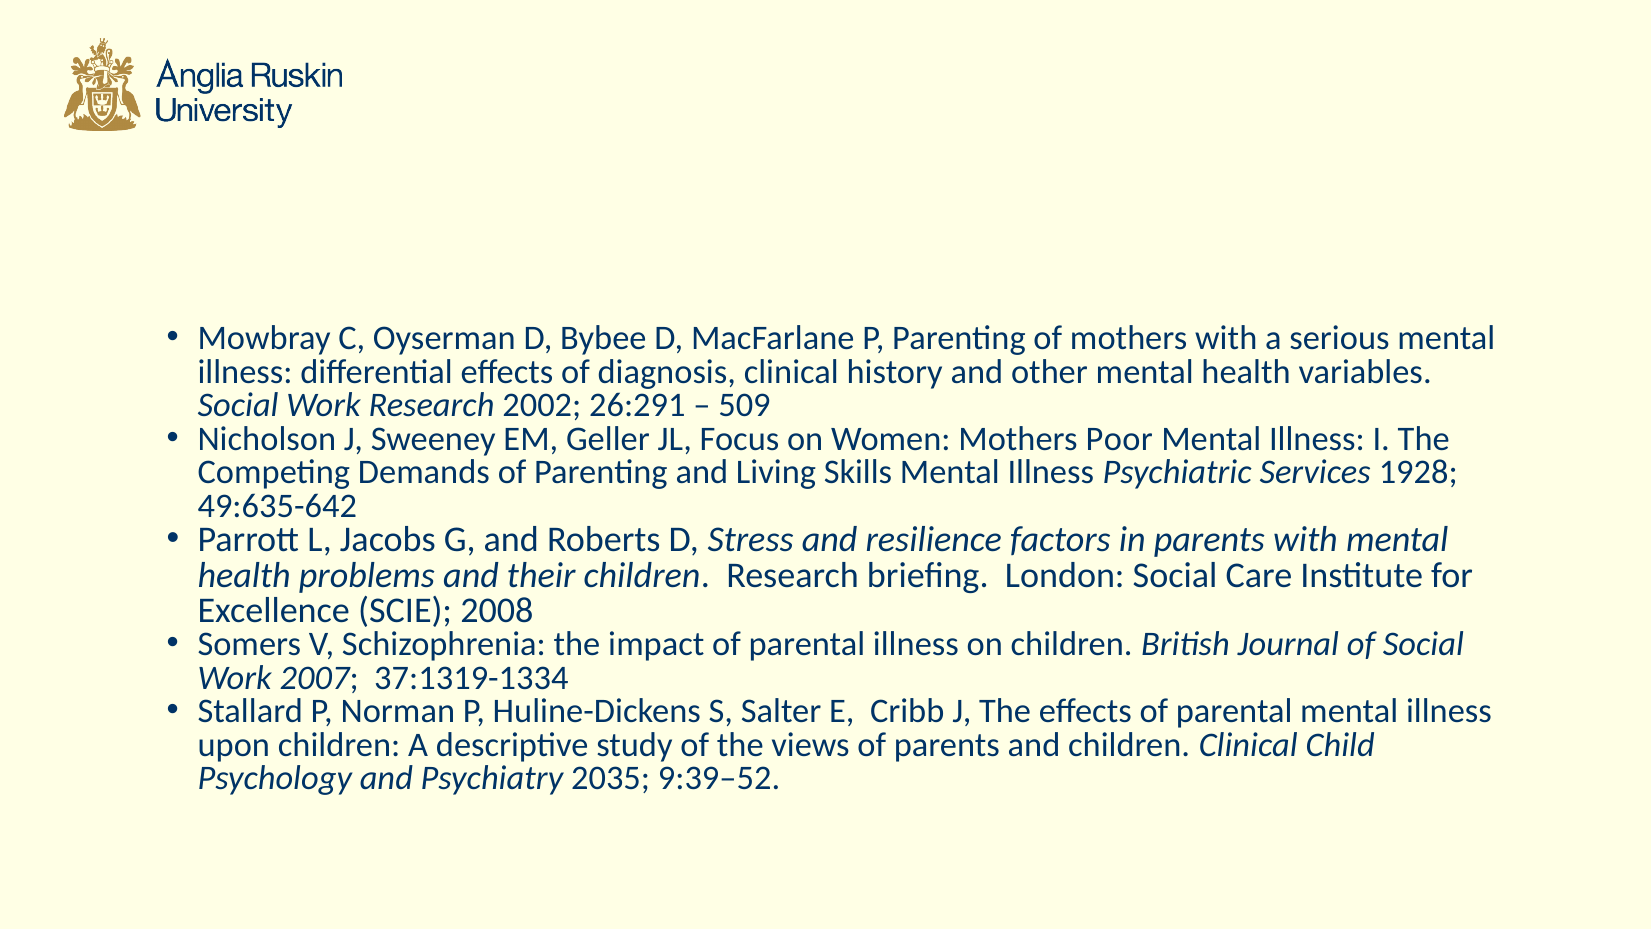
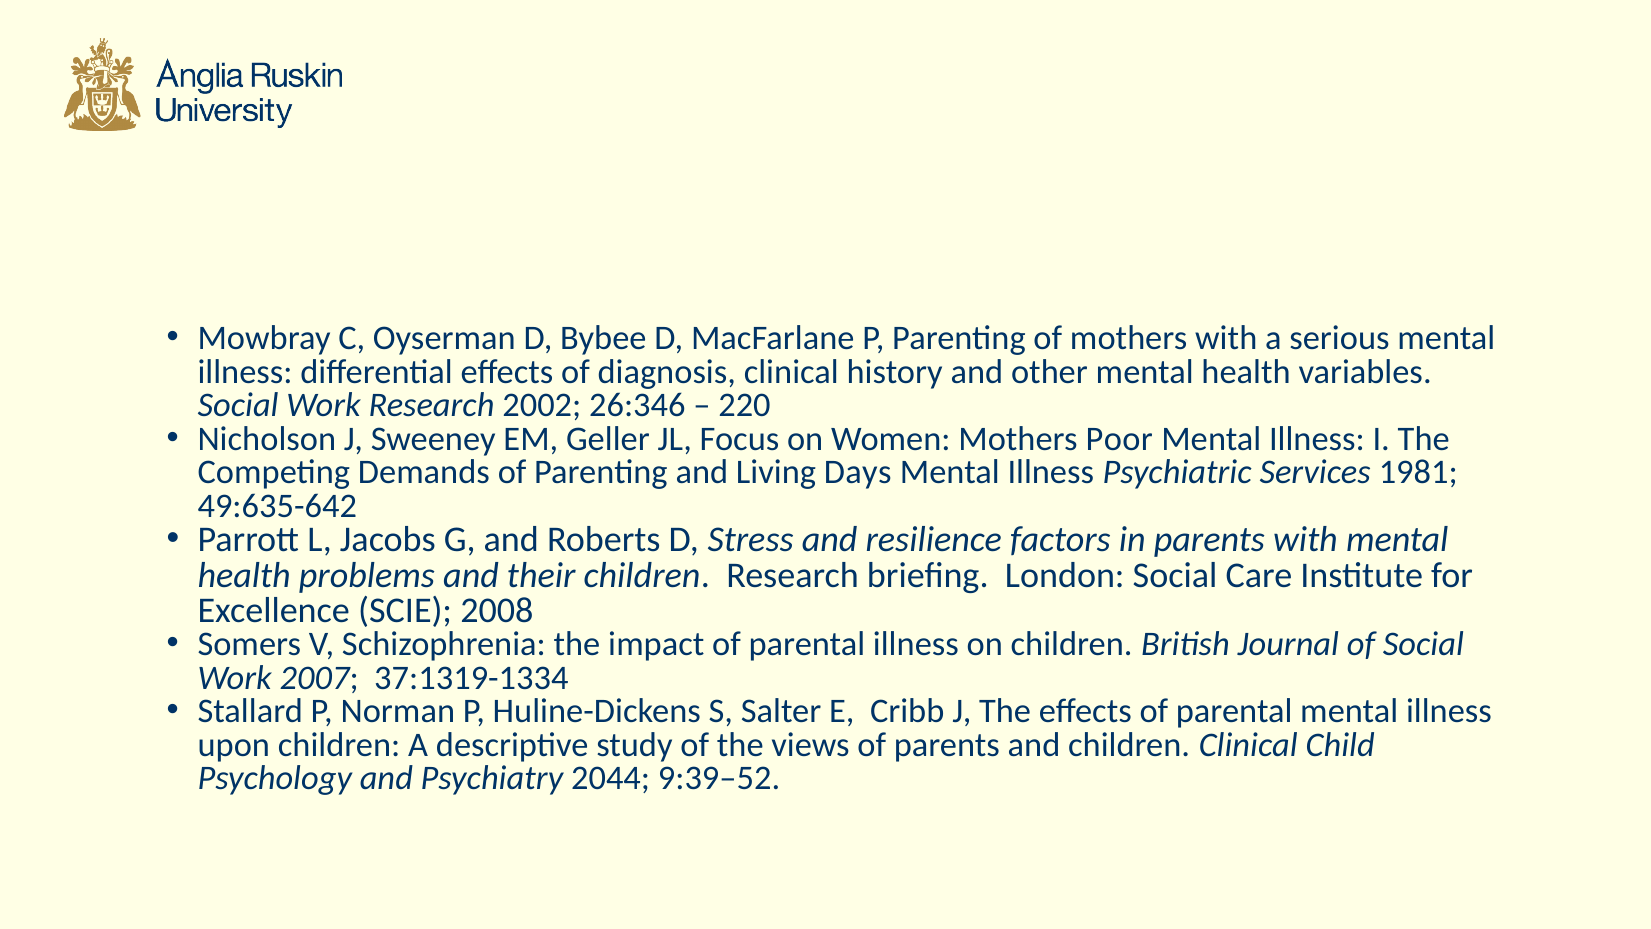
26:291: 26:291 -> 26:346 (637, 405)
509: 509 -> 220 (744, 405)
Skills: Skills -> Days (858, 472)
1928: 1928 -> 1981 (1418, 472)
2035: 2035 -> 2044 (611, 778)
